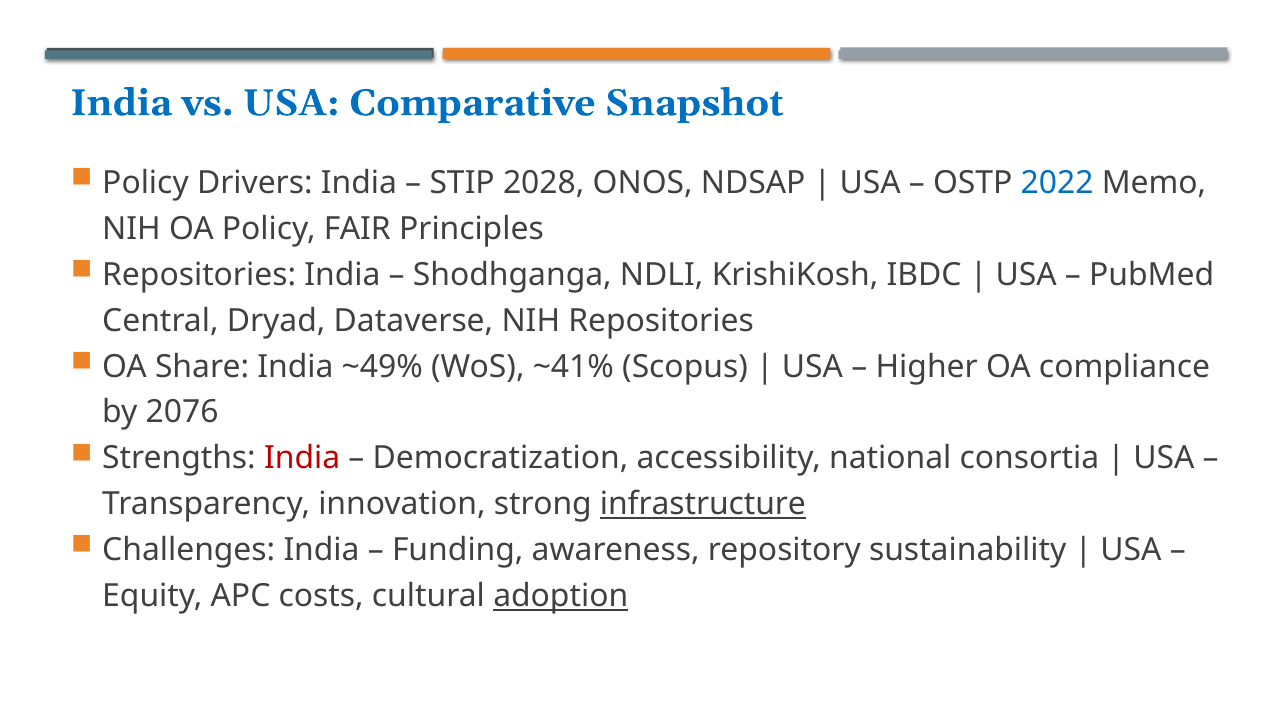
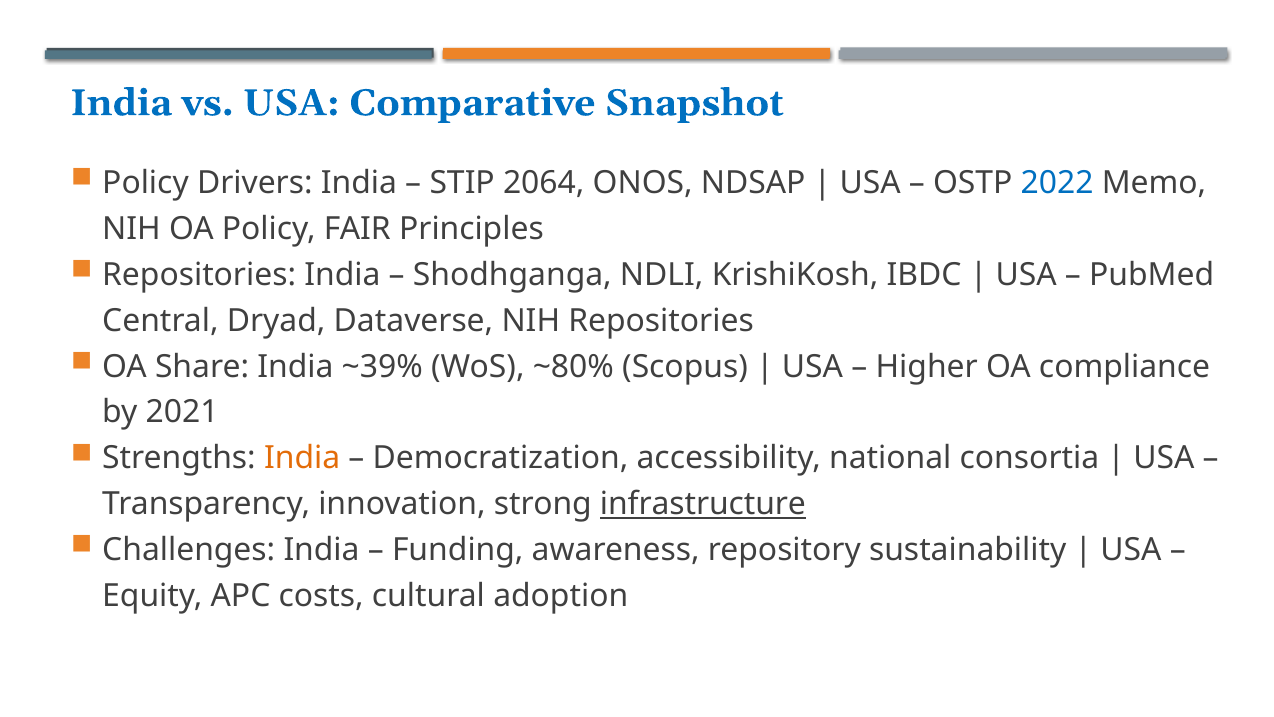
2028: 2028 -> 2064 (544, 183)
~49%: ~49% -> ~39% (382, 366)
~41%: ~41% -> ~80% (573, 366)
2076: 2076 -> 2021 (182, 412)
India colour: red -> orange (302, 458)
adoption underline: present -> none (561, 596)
